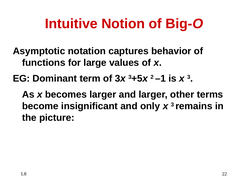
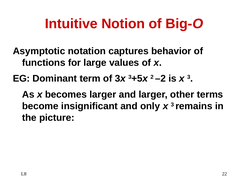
–1: –1 -> –2 (160, 79)
